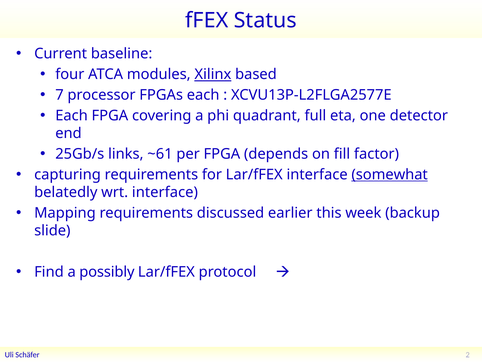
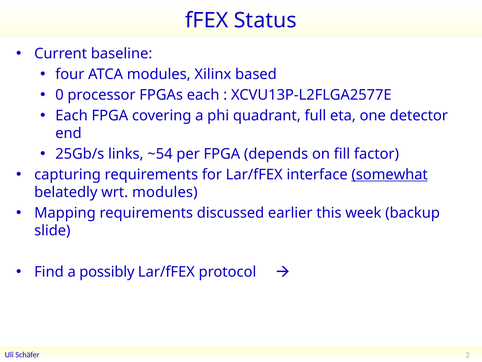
Xilinx underline: present -> none (213, 74)
7: 7 -> 0 (59, 95)
~61: ~61 -> ~54 (160, 154)
wrt interface: interface -> modules (165, 192)
